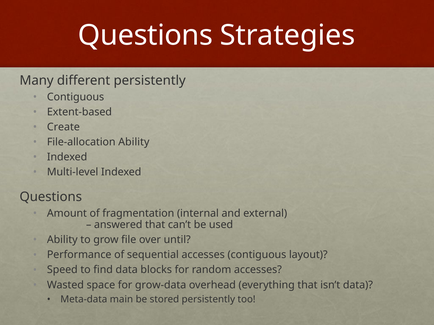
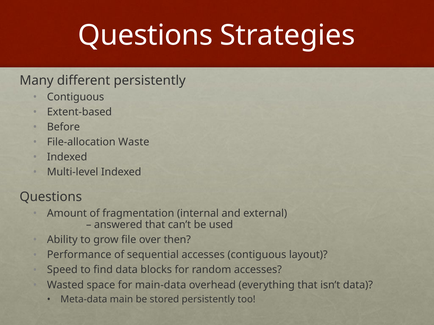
Create: Create -> Before (63, 127)
File-allocation Ability: Ability -> Waste (134, 142)
until: until -> then (177, 240)
grow-data: grow-data -> main-data (161, 285)
